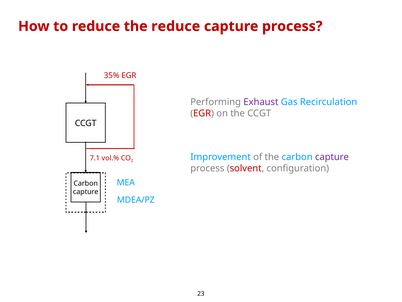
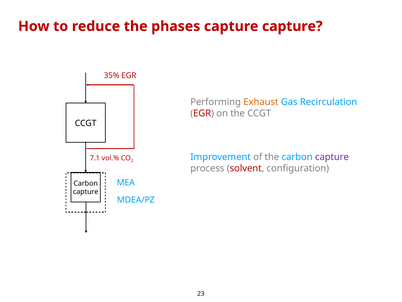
the reduce: reduce -> phases (176, 26)
process: process -> capture (292, 26)
Exhaust colour: purple -> orange (261, 102)
